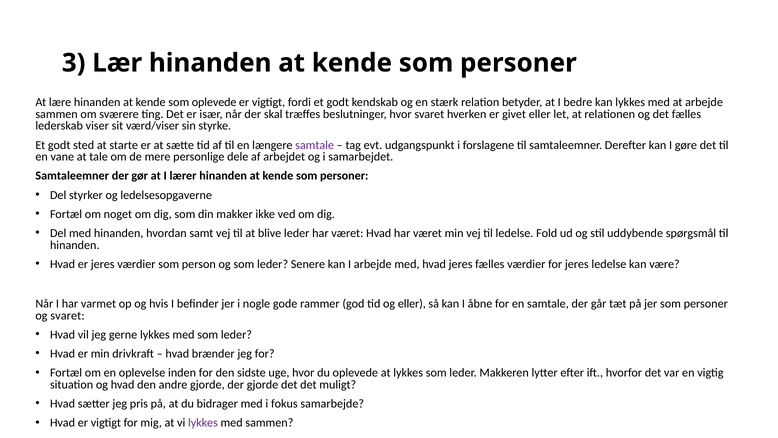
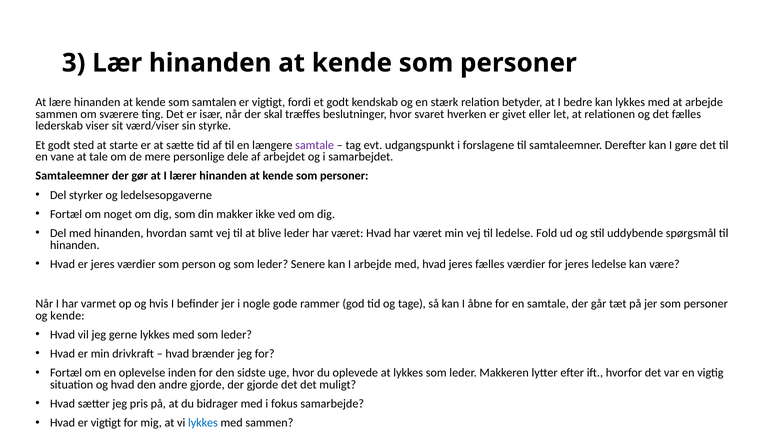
som oplevede: oplevede -> samtalen (214, 102)
og eller: eller -> tage (412, 303)
og svaret: svaret -> kende (67, 315)
lykkes colour: purple -> blue (203, 423)
